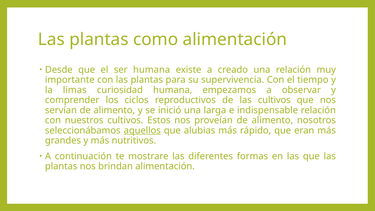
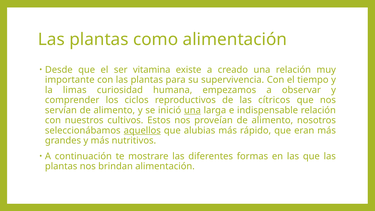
ser humana: humana -> vitamina (152, 70)
las cultivos: cultivos -> cítricos (274, 100)
una underline: none -> present (192, 110)
